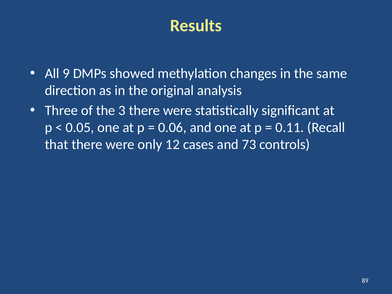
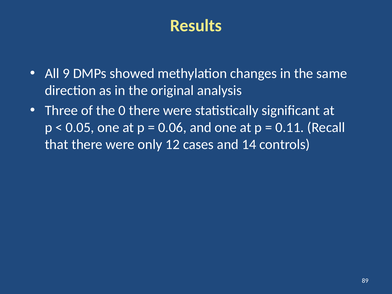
3: 3 -> 0 (122, 110)
73: 73 -> 14 (249, 144)
